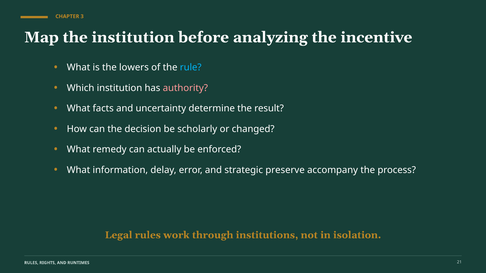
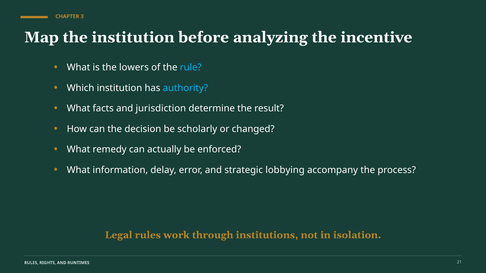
authority colour: pink -> light blue (185, 88)
uncertainty: uncertainty -> jurisdiction (161, 109)
preserve: preserve -> lobbying (285, 170)
